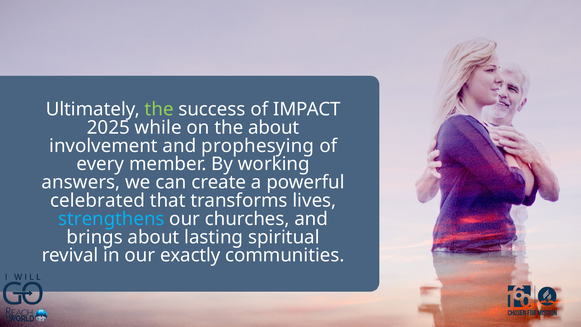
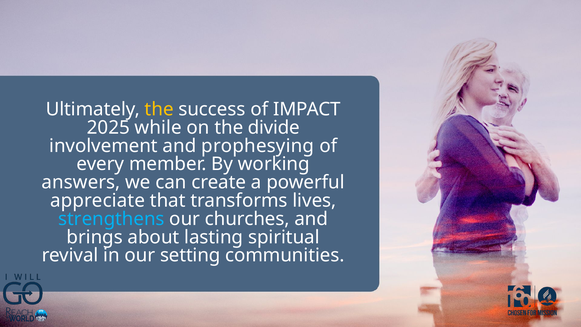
the colour: light green -> yellow (159, 109)
the about: about -> divide (274, 128)
celebrated: celebrated -> appreciate (98, 201)
exactly: exactly -> setting (190, 255)
